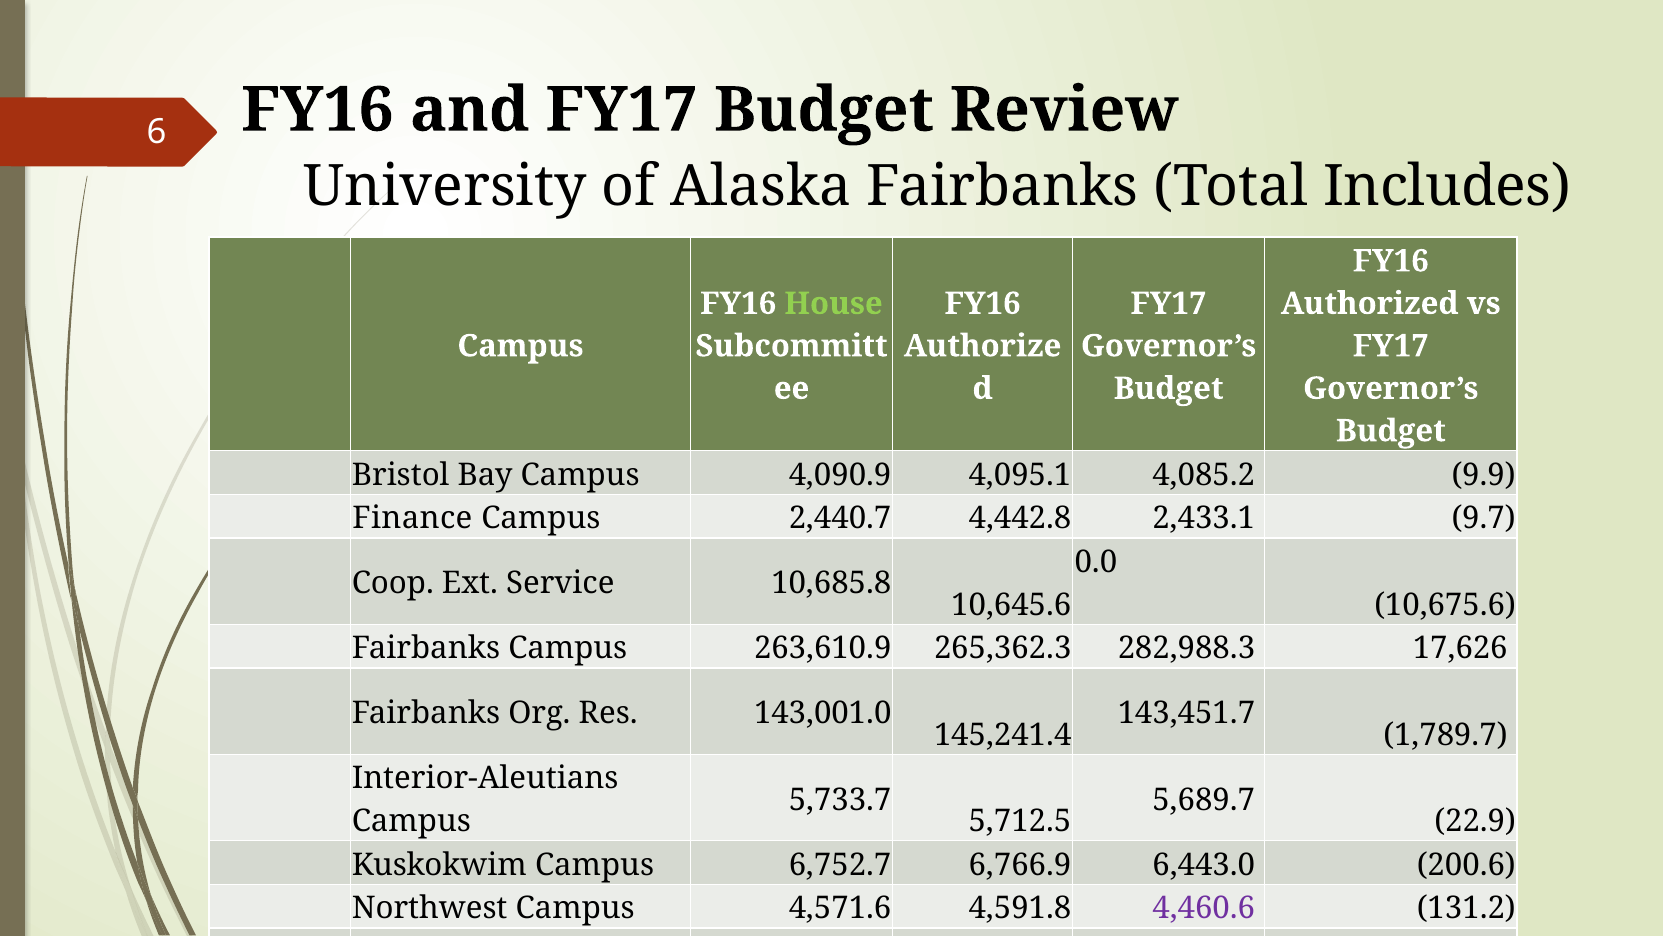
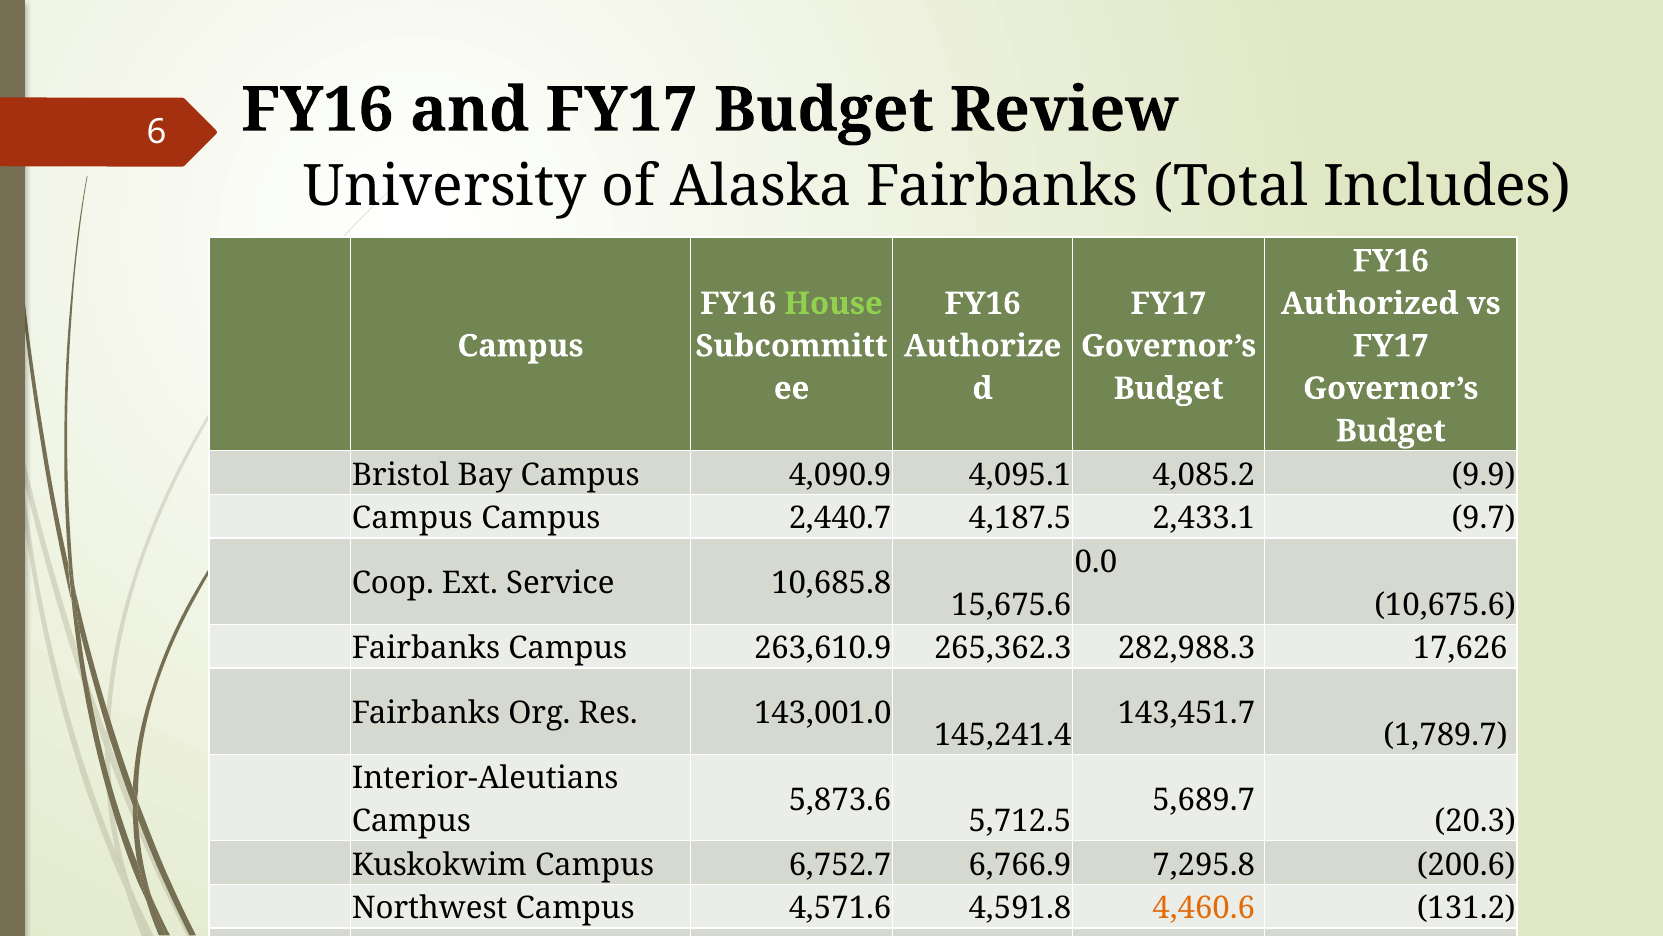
Finance: Finance -> Campus (412, 518)
4,442.8: 4,442.8 -> 4,187.5 (1020, 518)
10,645.6: 10,645.6 -> 15,675.6 (1011, 604)
5,733.7: 5,733.7 -> 5,873.6 (840, 799)
22.9: 22.9 -> 20.3 (1475, 821)
6,443.0: 6,443.0 -> 7,295.8 (1204, 864)
4,460.6 colour: purple -> orange (1204, 908)
